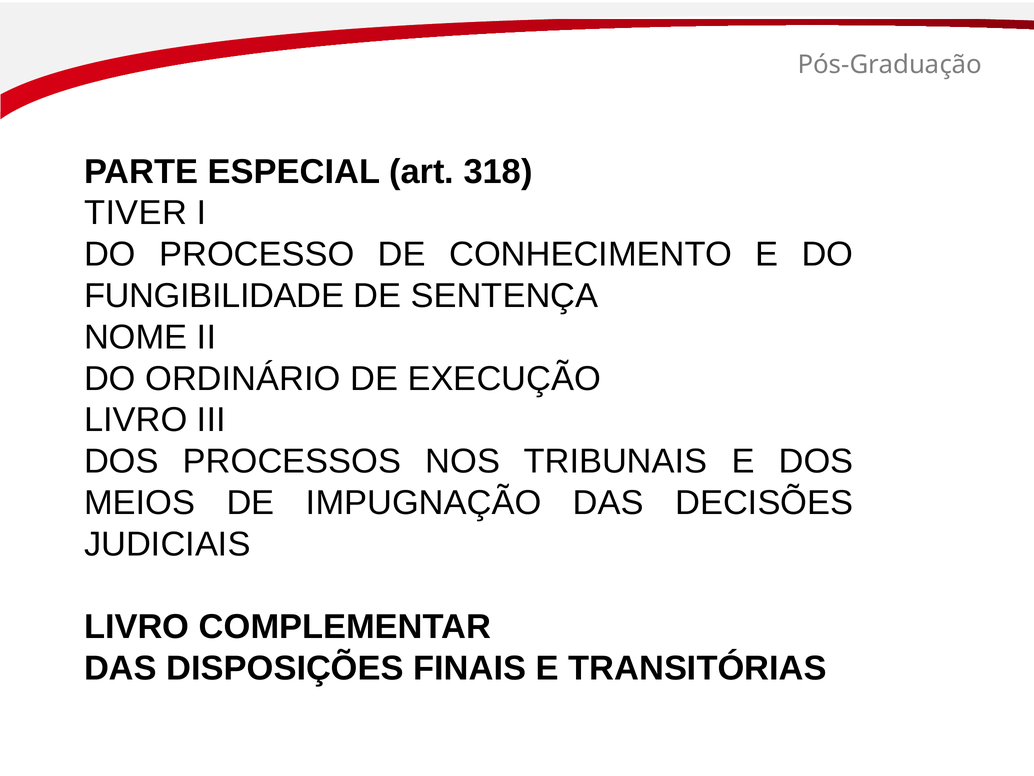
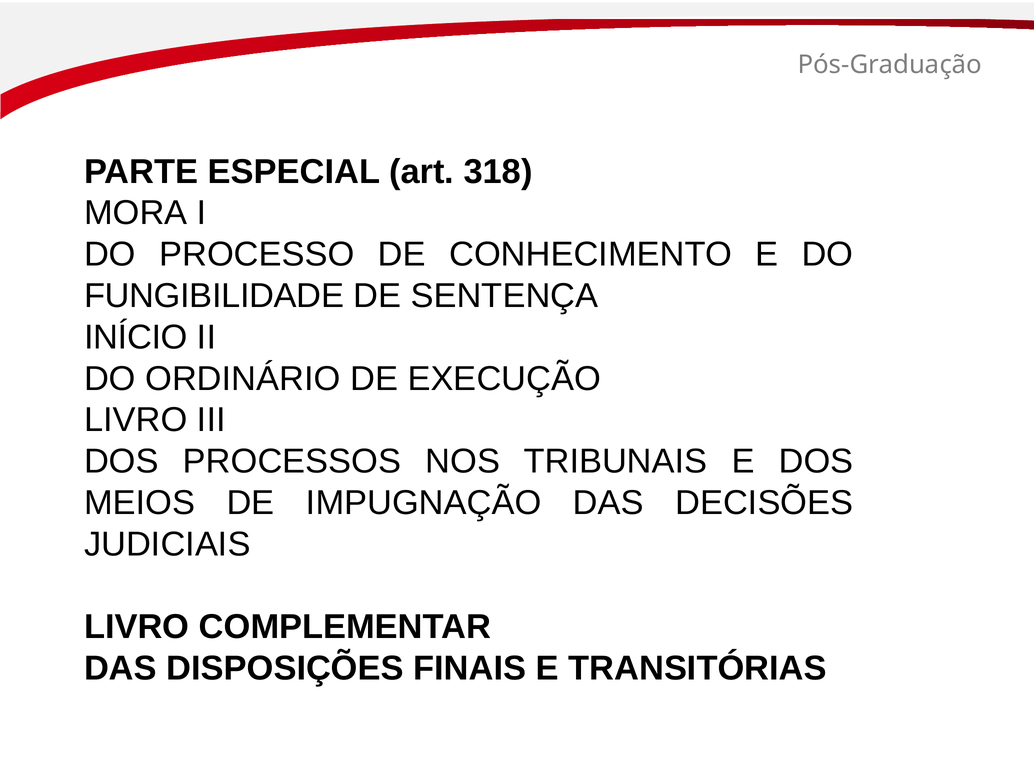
TIVER: TIVER -> MORA (136, 213)
NOME: NOME -> INÍCIO (136, 337)
